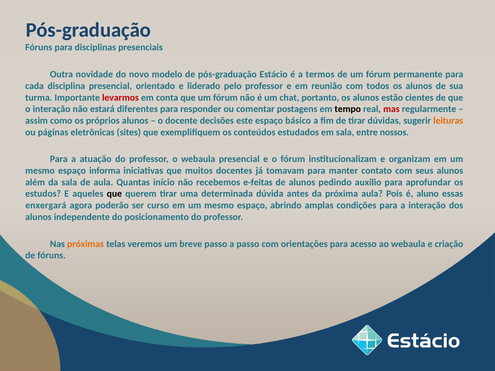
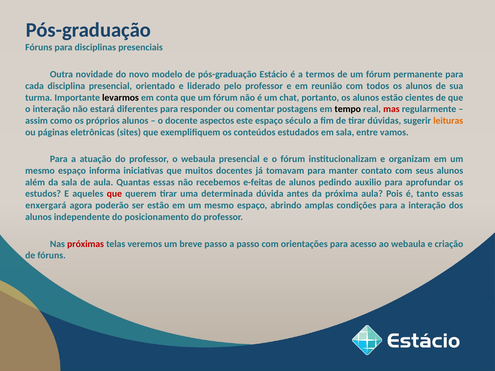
levarmos colour: red -> black (120, 98)
decisões: decisões -> aspectos (217, 121)
básico: básico -> século (298, 121)
nossos: nossos -> vamos (394, 132)
Quantas início: início -> essas (164, 182)
que colour: black -> red (114, 194)
aluno: aluno -> tanto (428, 194)
ser curso: curso -> estão (158, 205)
próximas colour: orange -> red (86, 244)
